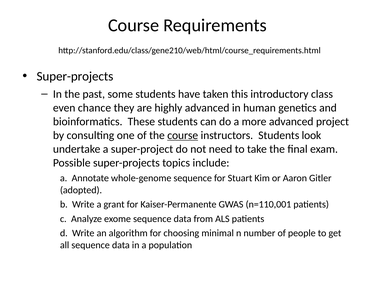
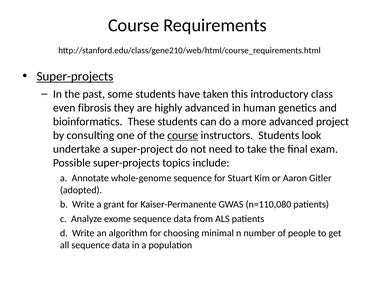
Super-projects underline: none -> present (75, 76)
chance: chance -> fibrosis (95, 107)
n=110,001: n=110,001 -> n=110,080 (268, 204)
